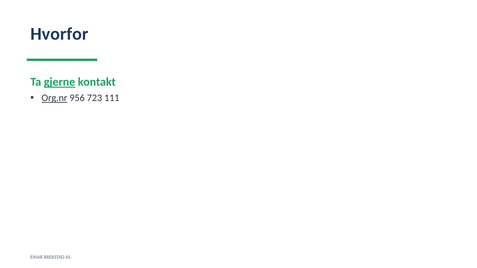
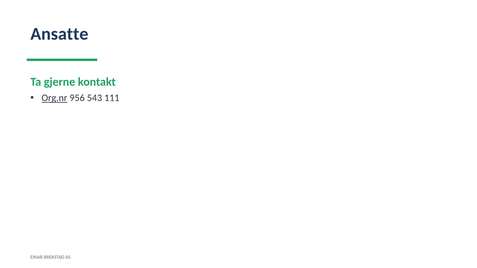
Hvorfor: Hvorfor -> Ansatte (59, 34)
gjerne underline: present -> none (60, 82)
723: 723 -> 543 (94, 98)
